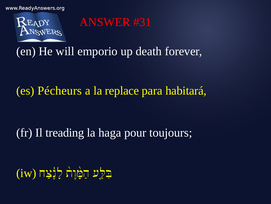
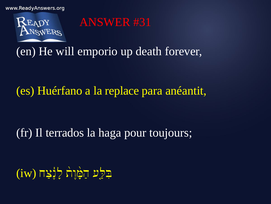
Pécheurs: Pécheurs -> Huérfano (60, 90)
habitará: habitará -> anéantit (186, 90)
treading: treading -> terrados (65, 132)
